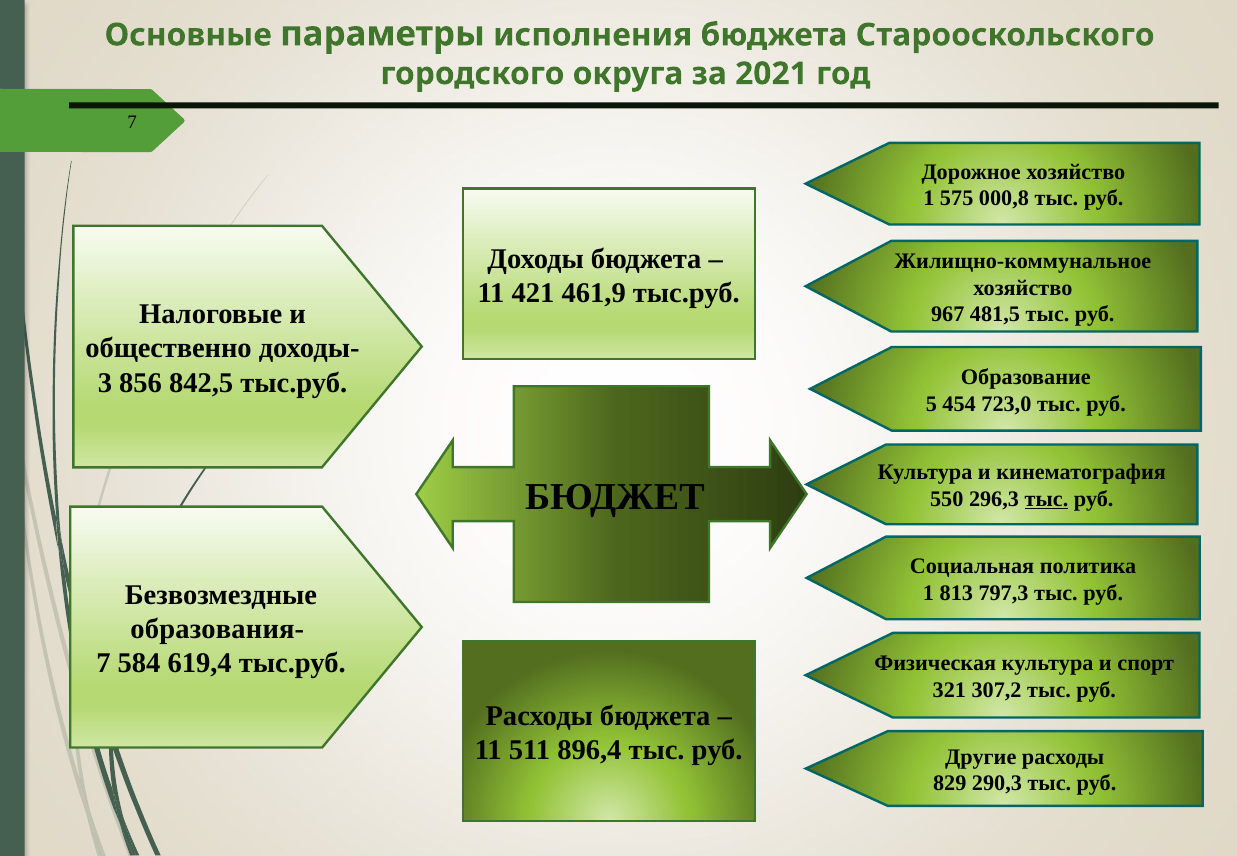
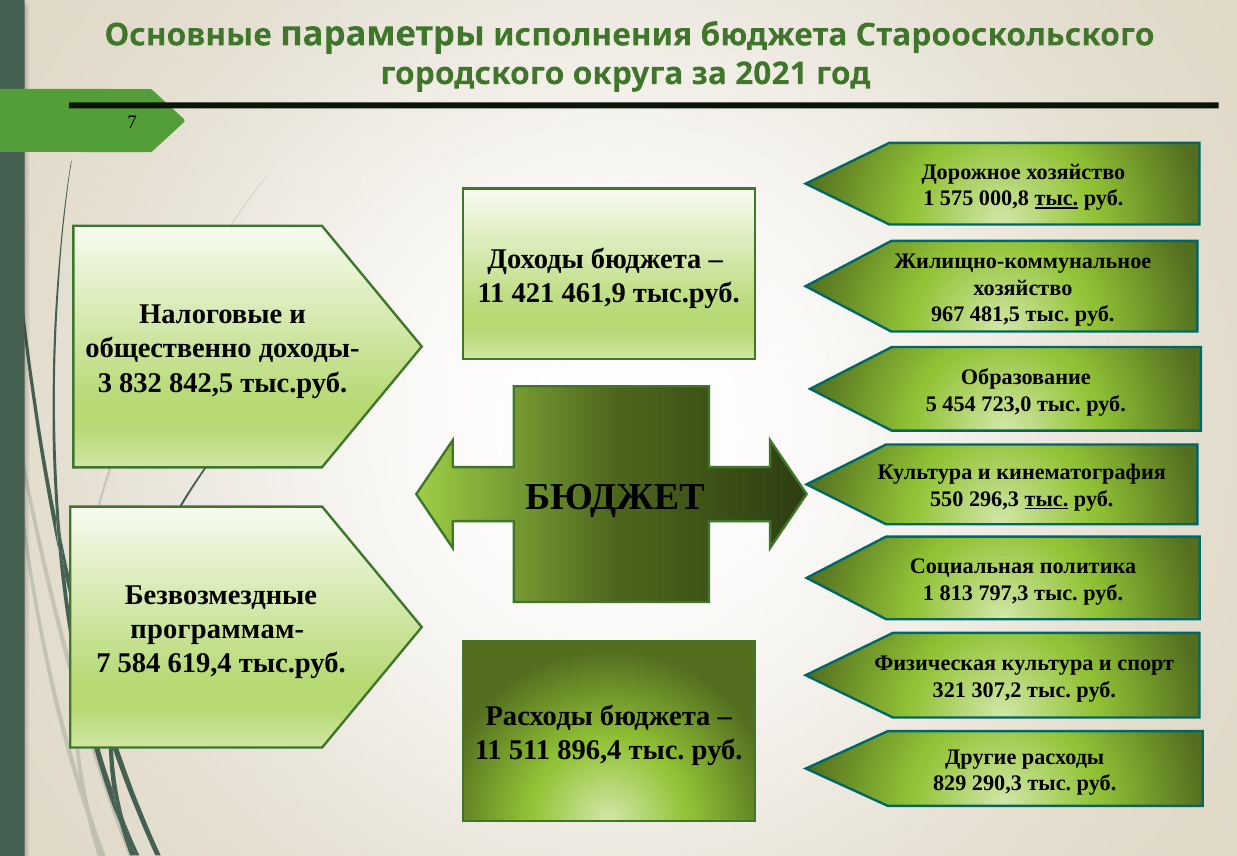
тыс underline: none -> present (1056, 199)
856: 856 -> 832 (141, 383)
образования-: образования- -> программам- (217, 629)
